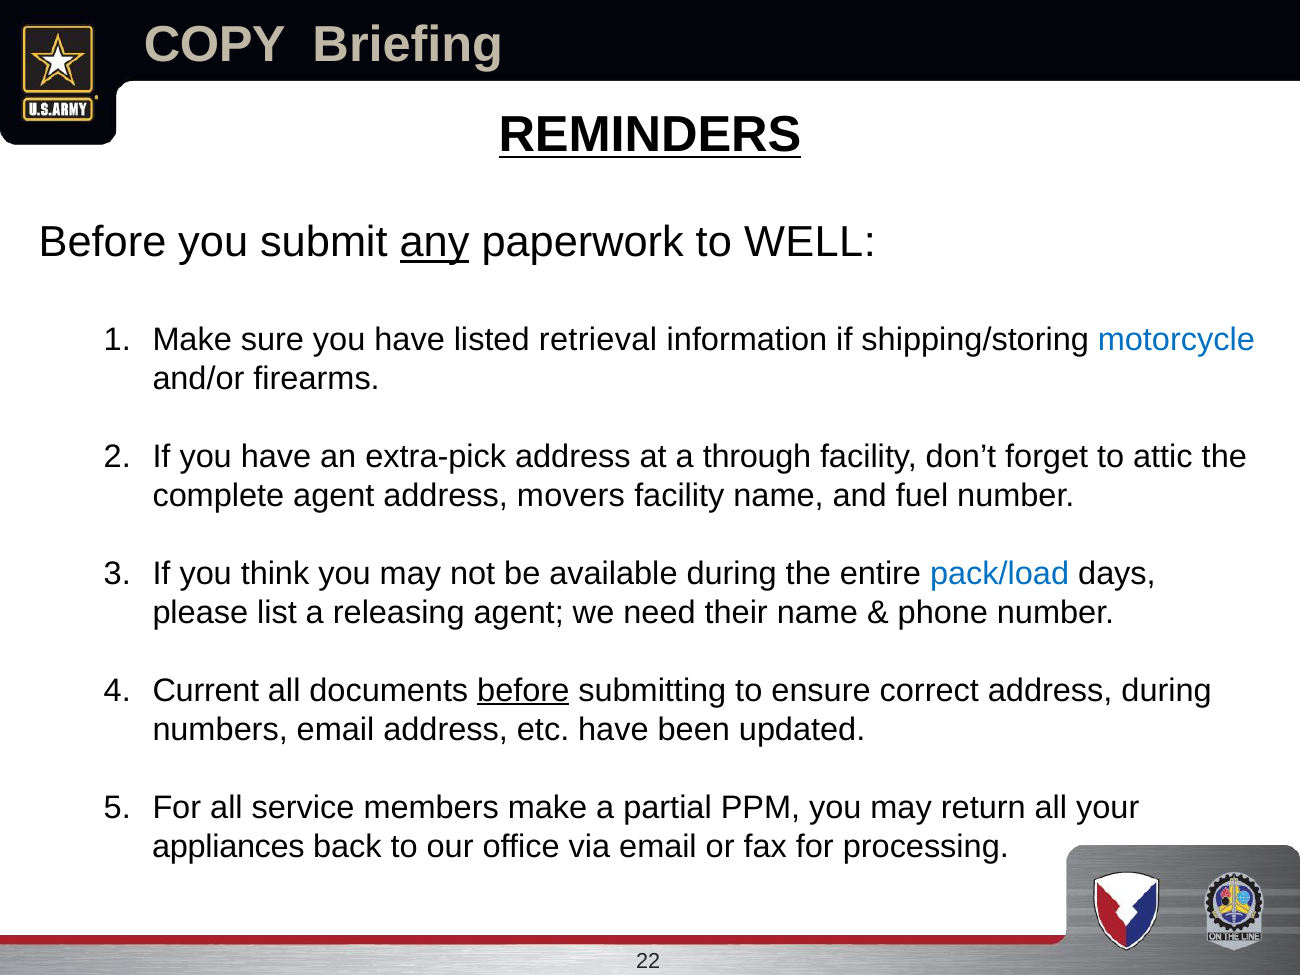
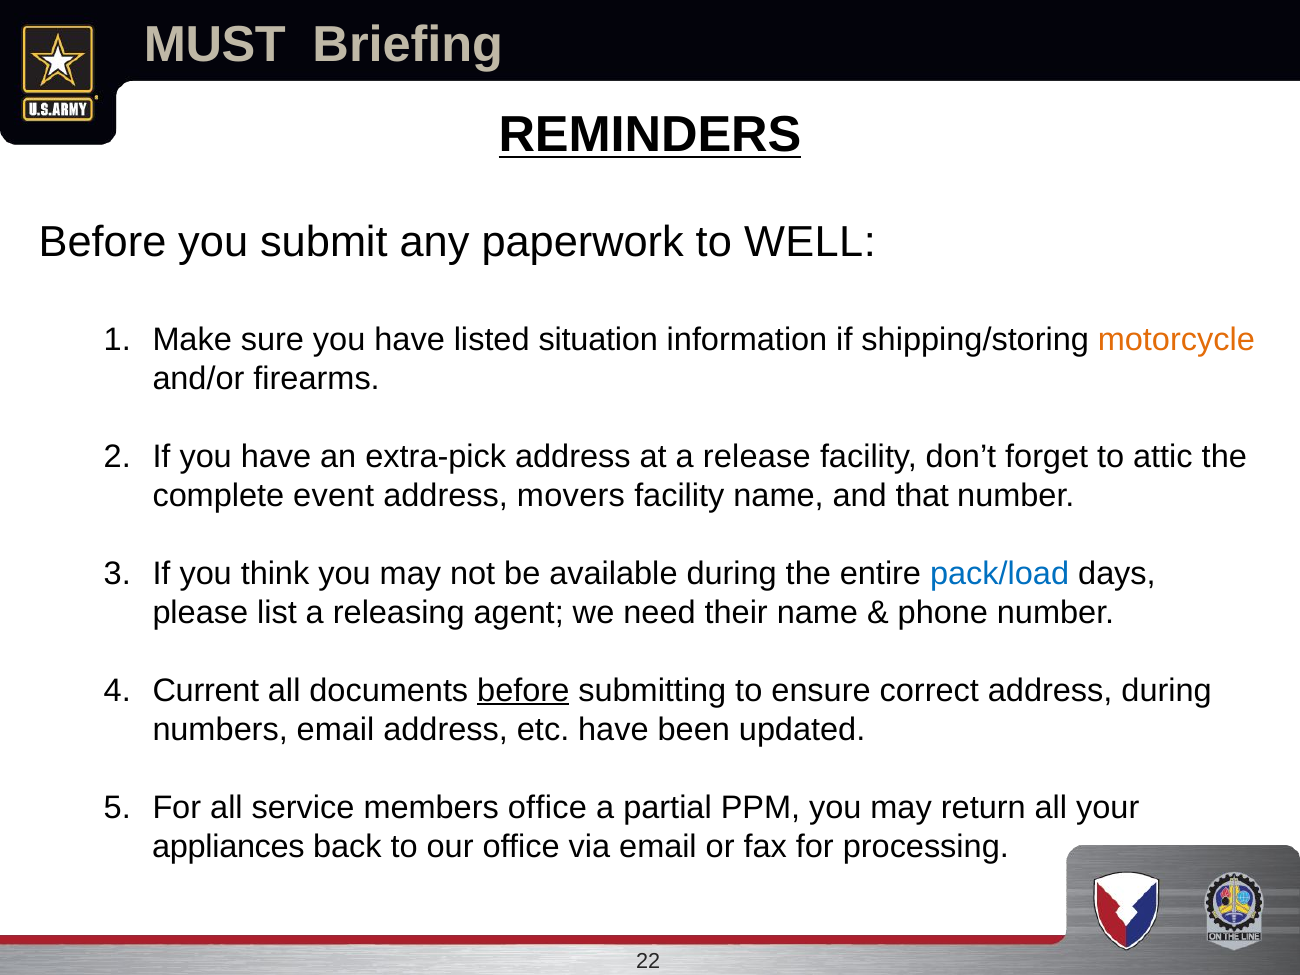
COPY: COPY -> MUST (215, 45)
any underline: present -> none (435, 243)
retrieval: retrieval -> situation (598, 339)
motorcycle colour: blue -> orange (1176, 339)
through: through -> release (757, 456)
complete agent: agent -> event (334, 495)
fuel: fuel -> that (922, 495)
members make: make -> office (547, 807)
